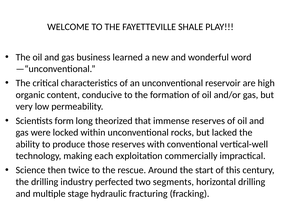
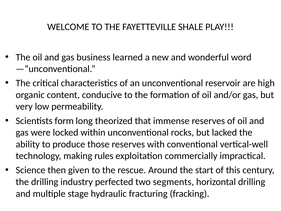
each: each -> rules (104, 156)
twice: twice -> given (79, 170)
